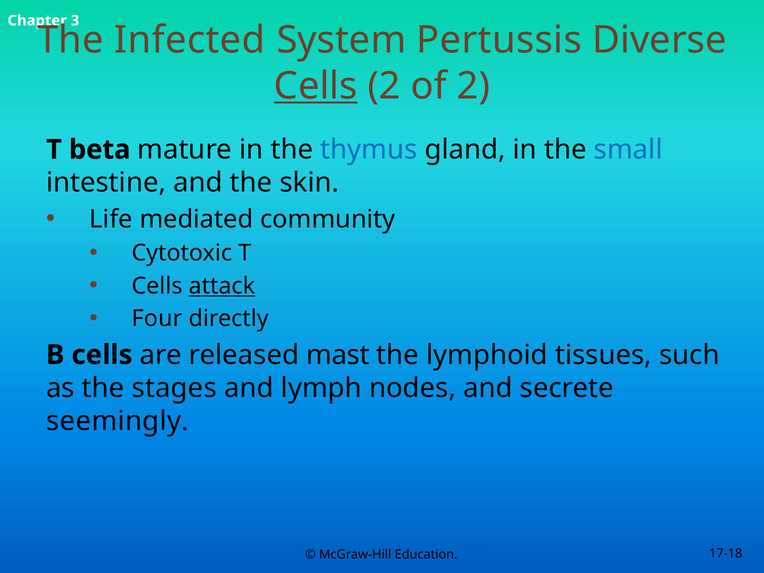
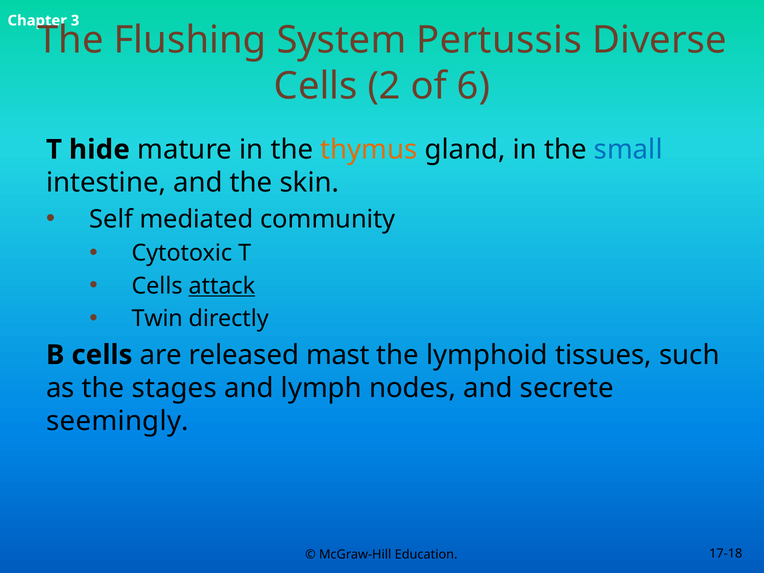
Infected: Infected -> Flushing (190, 40)
Cells underline: present -> none (316, 86)
of 2: 2 -> 6 (473, 86)
beta: beta -> hide (99, 150)
thymus colour: blue -> orange (369, 150)
Life: Life -> Self (111, 219)
Four: Four -> Twin (157, 319)
